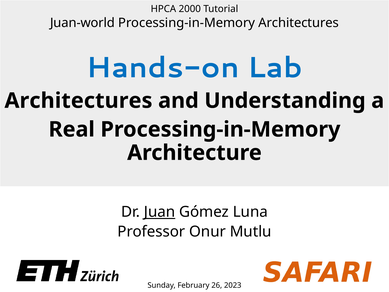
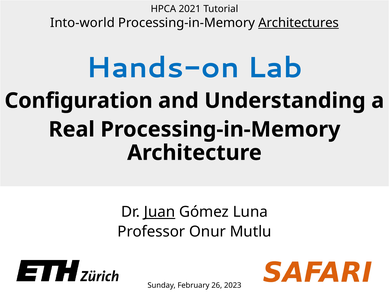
2000: 2000 -> 2021 (190, 9)
Juan-world: Juan-world -> Into-world (82, 23)
Architectures underline: none -> present (299, 23)
Architectures: Architectures -> Configuration (79, 101)
